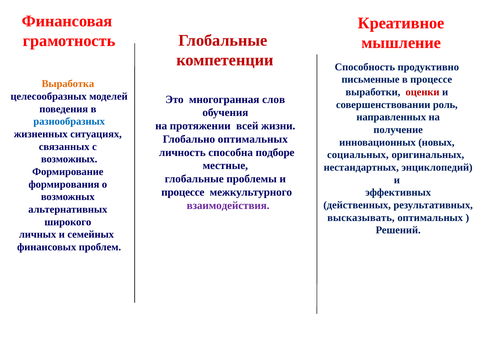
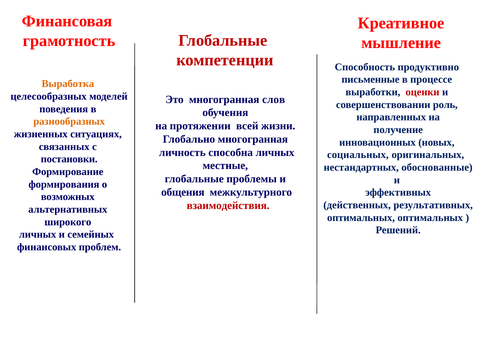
разнообразных colour: blue -> orange (69, 121)
Глобально оптимальных: оптимальных -> многогранная (253, 139)
способна подборе: подборе -> личных (275, 152)
возможных: возможных -> постановки (69, 159)
энциклопедий: энциклопедий -> обоснованные (437, 167)
процессе: процессе -> общения (183, 192)
взаимодействия colour: purple -> red (228, 205)
высказывать: высказывать -> оптимальных (361, 217)
